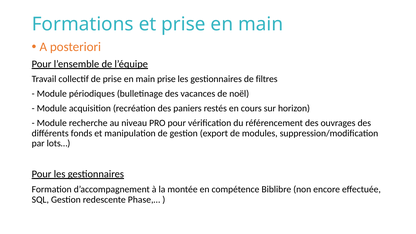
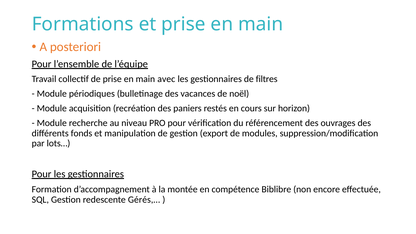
main prise: prise -> avec (166, 79)
Phase,…: Phase,… -> Gérés,… (144, 200)
